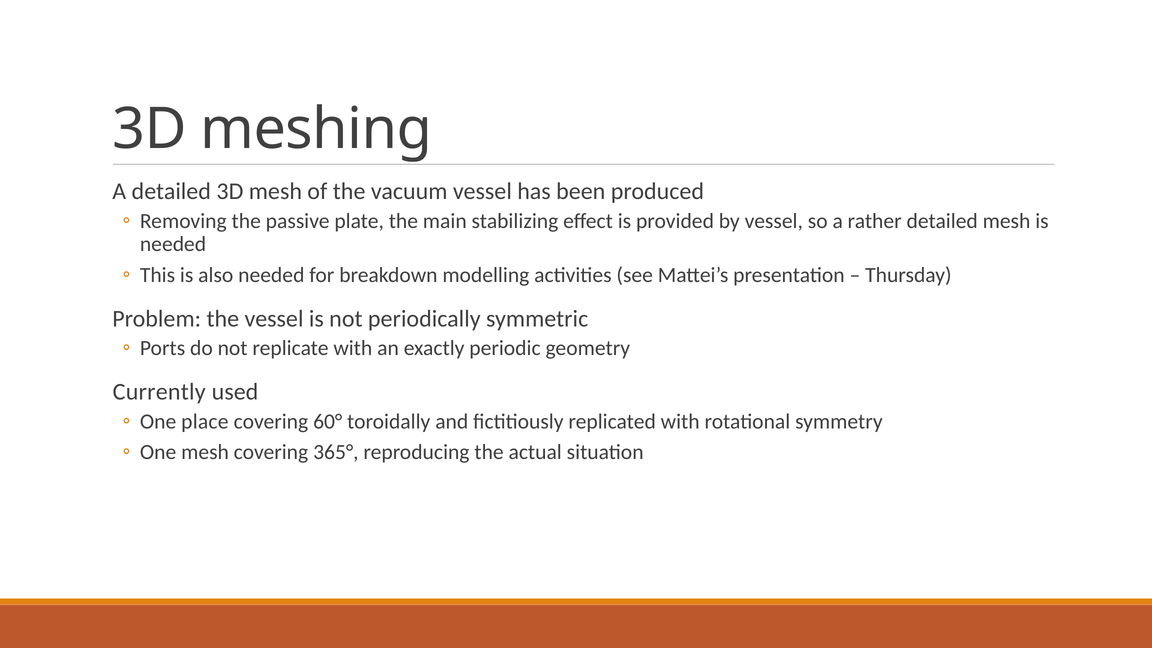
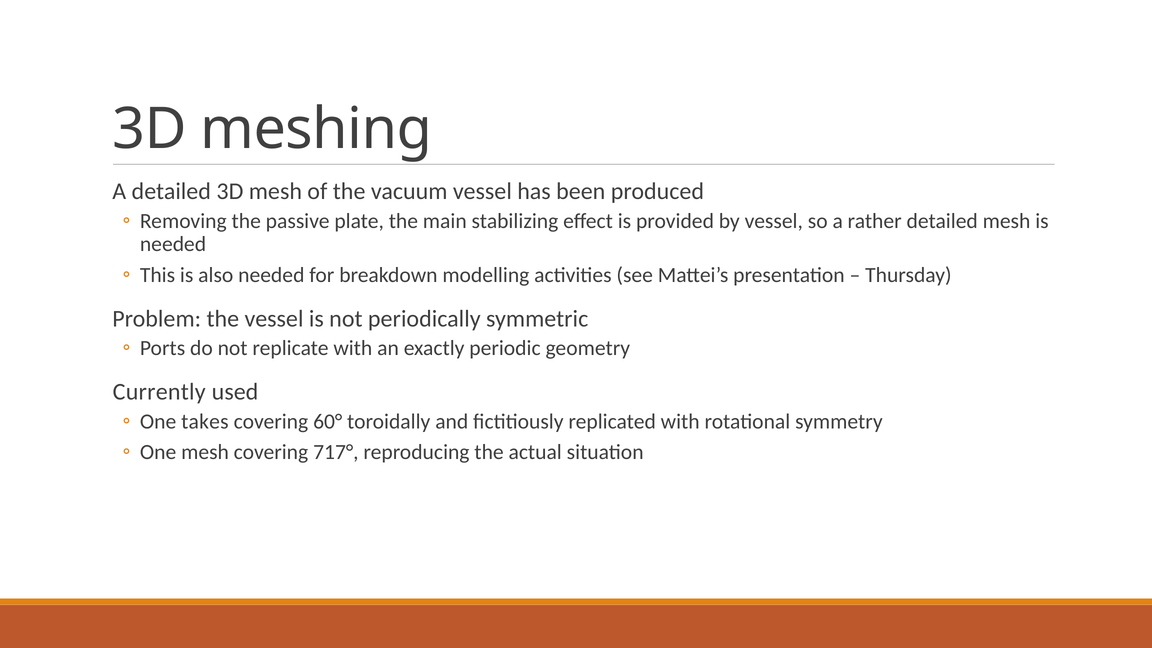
place: place -> takes (205, 421)
365°: 365° -> 717° (336, 452)
